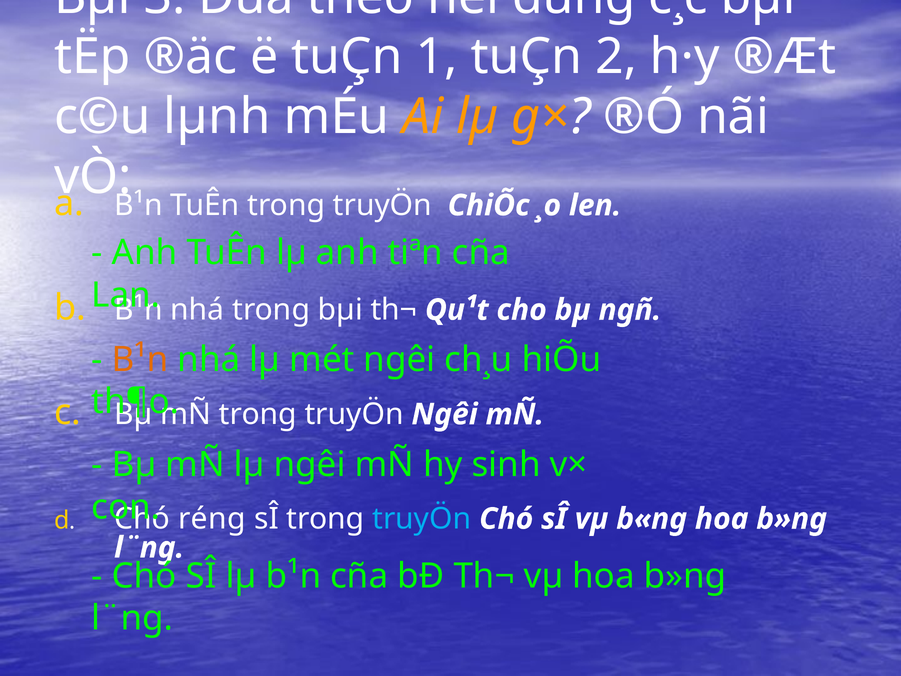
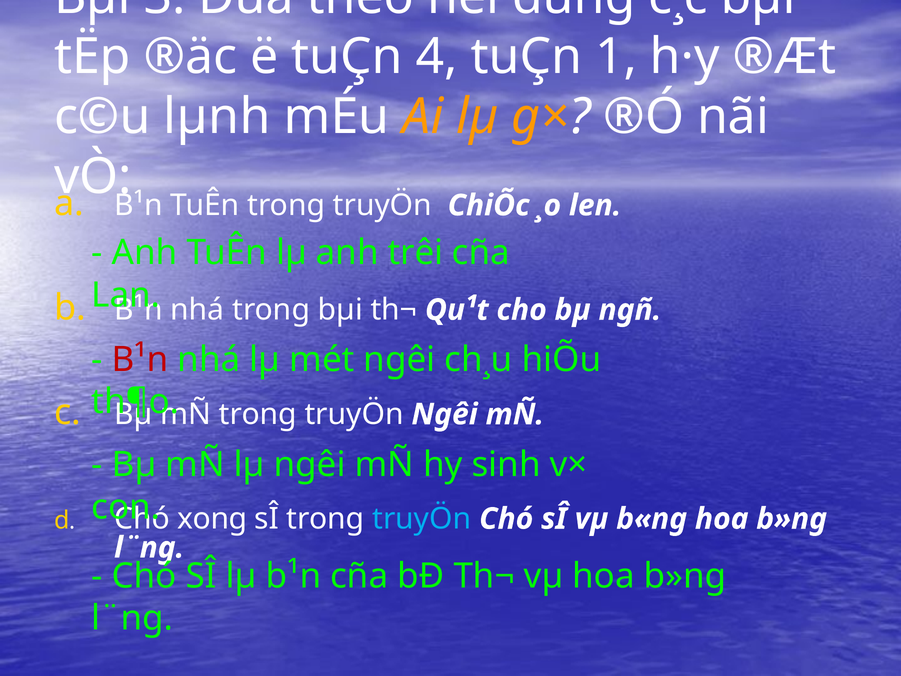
1: 1 -> 4 (437, 57)
2: 2 -> 1 (616, 57)
tiªn: tiªn -> trêi (416, 253)
B¹n colour: orange -> red (140, 360)
réng: réng -> xong (212, 519)
